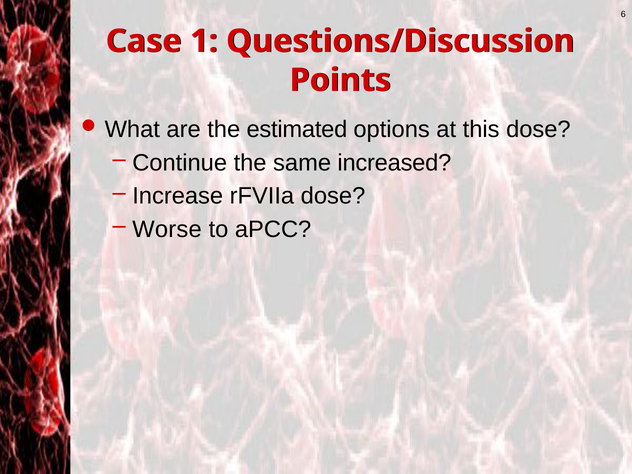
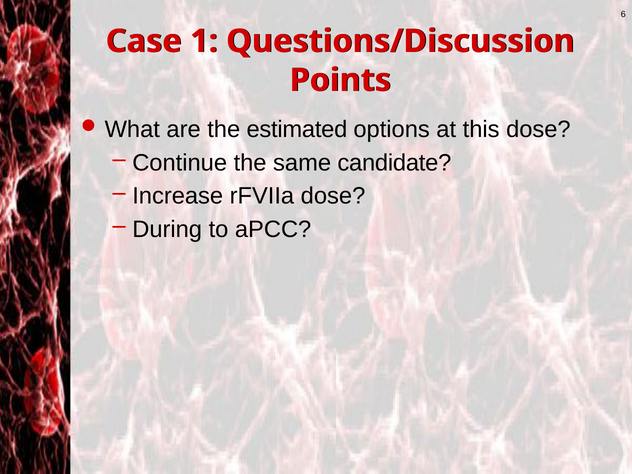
increased: increased -> candidate (394, 163)
Worse: Worse -> During (167, 229)
